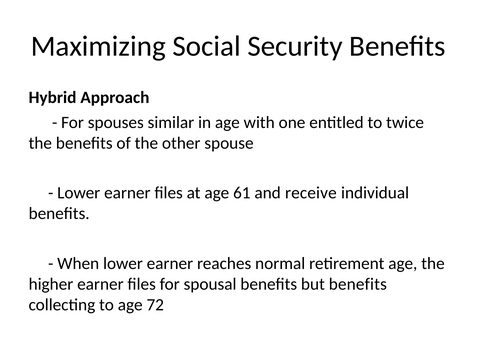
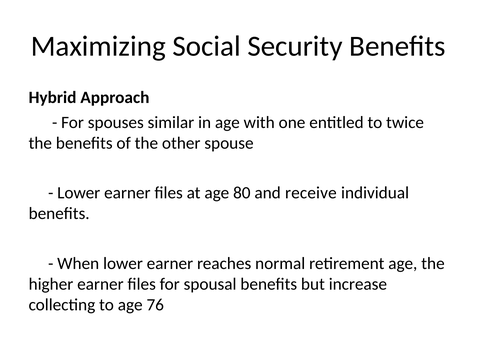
61: 61 -> 80 (242, 193)
but benefits: benefits -> increase (358, 284)
72: 72 -> 76 (155, 305)
